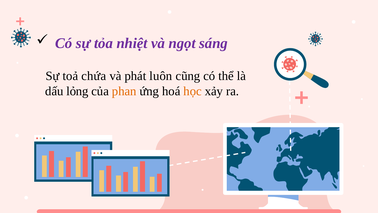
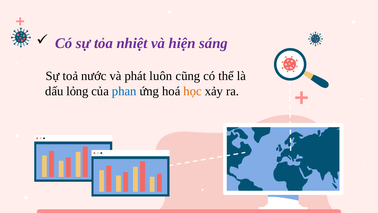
ngọt: ngọt -> hiện (182, 43)
chứa: chứa -> nước (94, 76)
phan colour: orange -> blue (124, 91)
